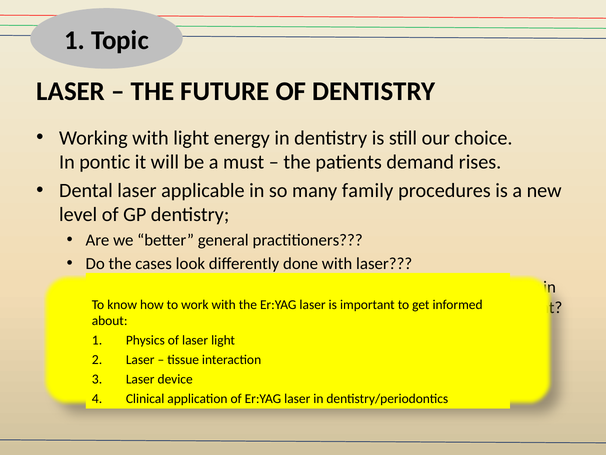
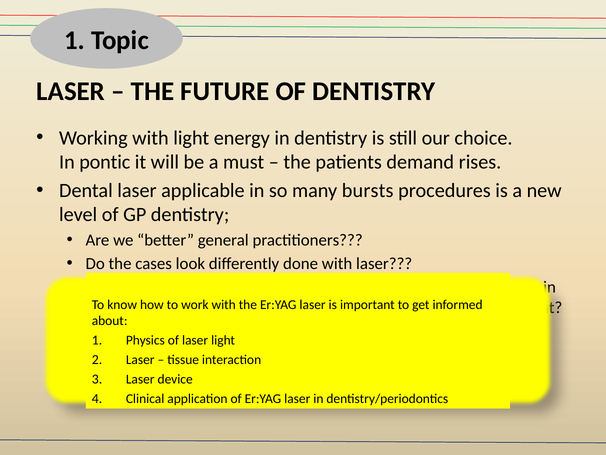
family: family -> bursts (368, 190)
